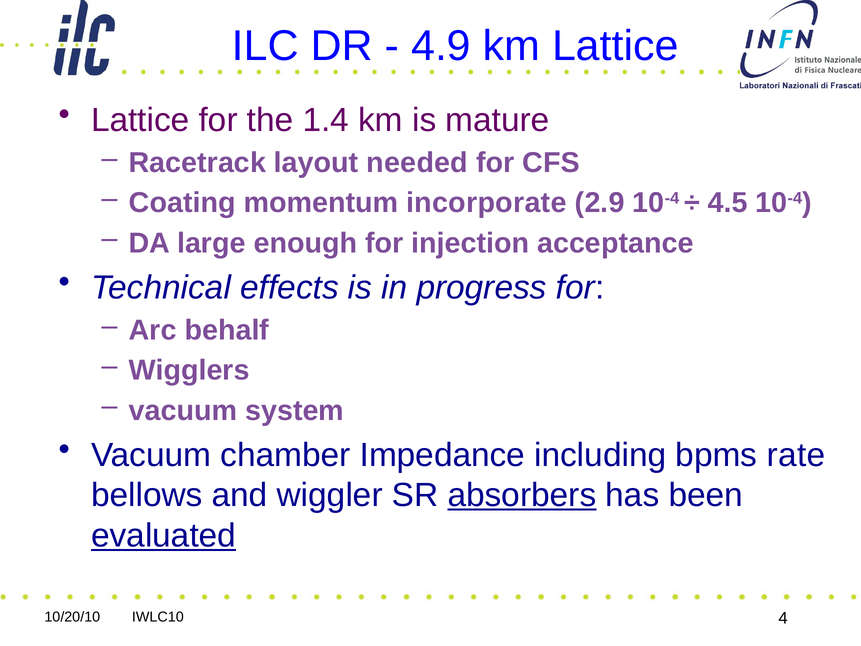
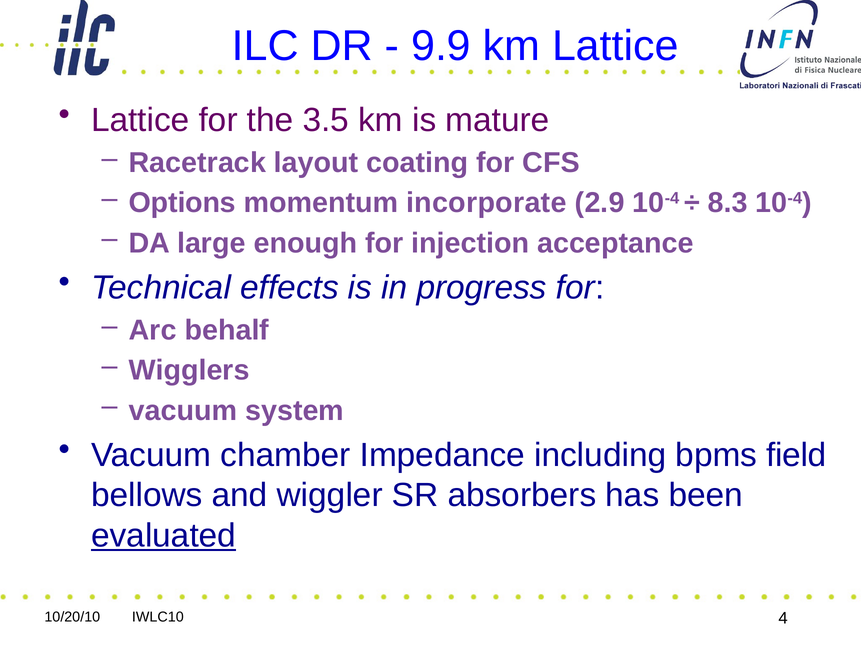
4.9: 4.9 -> 9.9 (441, 46)
1.4: 1.4 -> 3.5 (326, 120)
needed: needed -> coating (417, 163)
Coating: Coating -> Options (182, 203)
4.5: 4.5 -> 8.3 (728, 203)
rate: rate -> field (796, 455)
absorbers underline: present -> none (522, 495)
